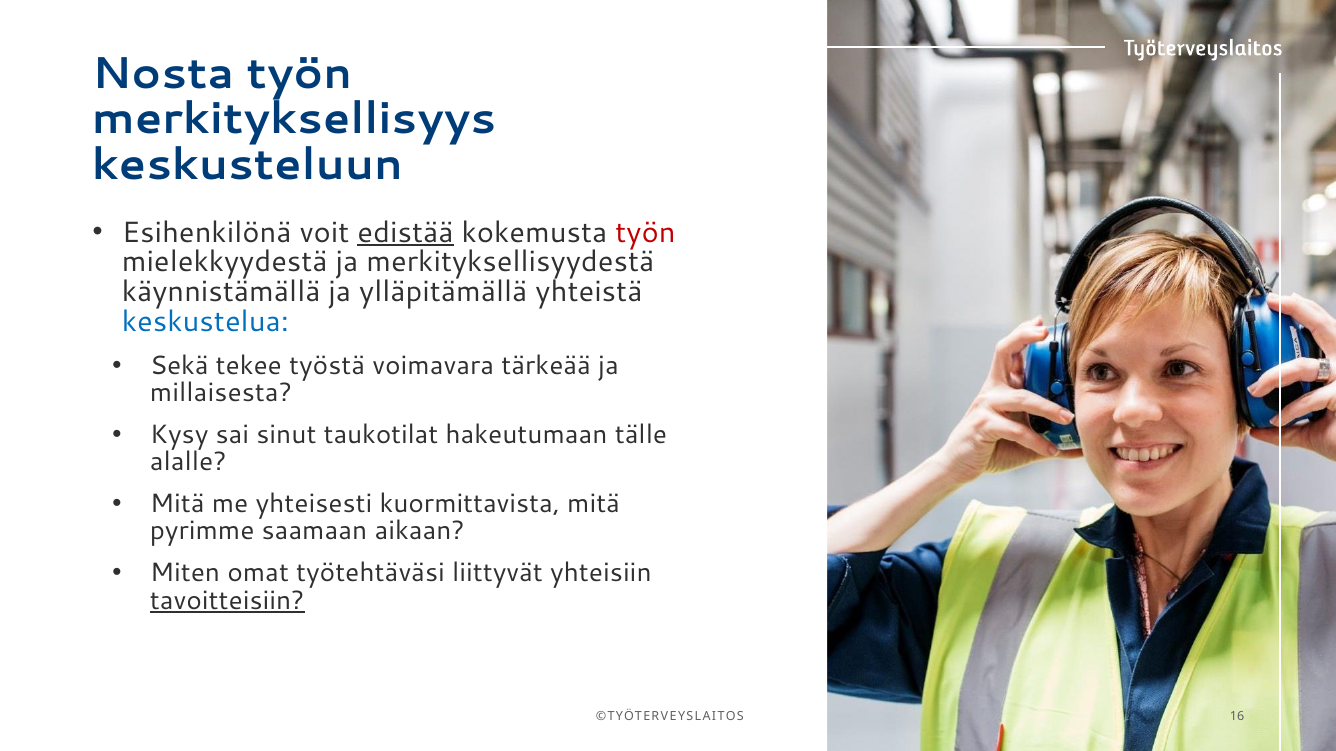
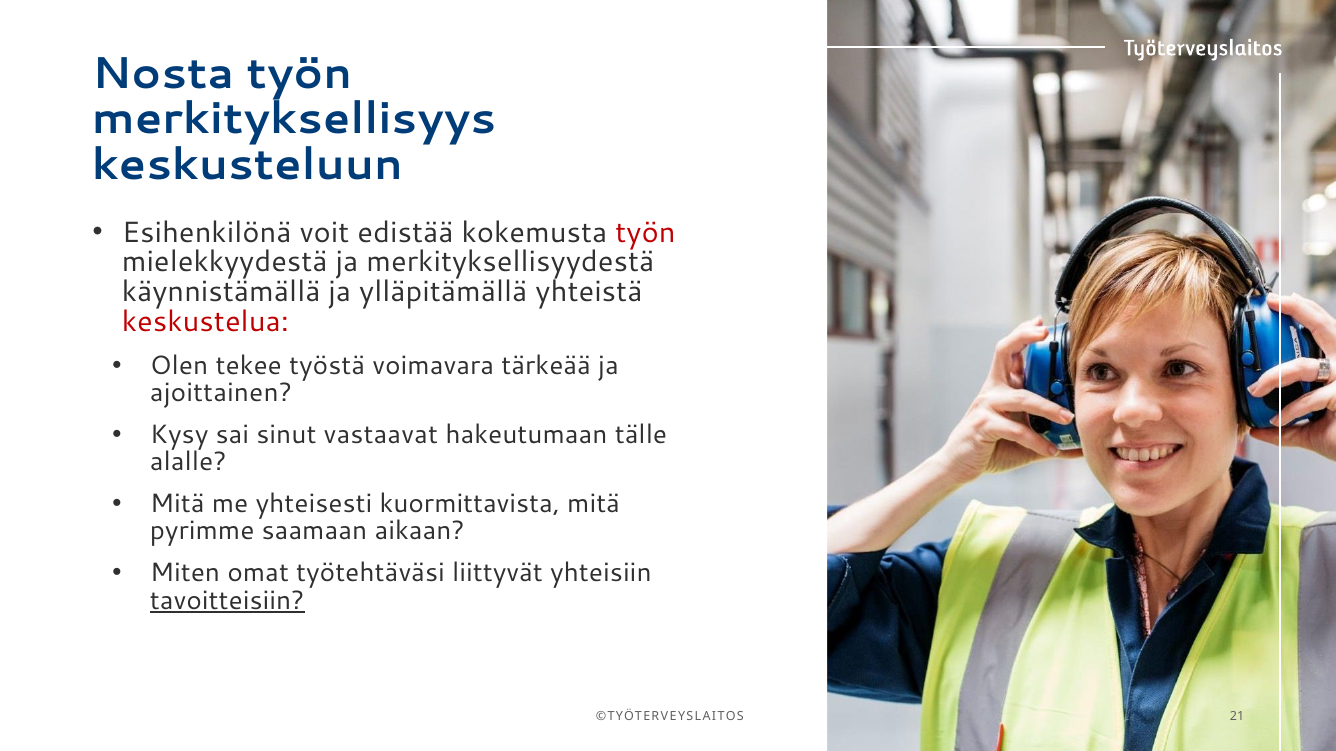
edistää underline: present -> none (406, 233)
keskustelua colour: blue -> red (205, 322)
Sekä: Sekä -> Olen (179, 366)
millaisesta: millaisesta -> ajoittainen (221, 393)
taukotilat: taukotilat -> vastaavat (381, 435)
16: 16 -> 21 (1237, 716)
